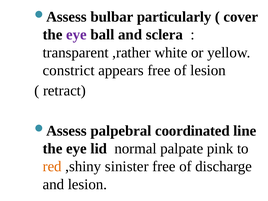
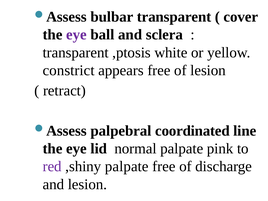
bulbar particularly: particularly -> transparent (174, 17)
,rather: ,rather -> ,ptosis (132, 53)
red colour: orange -> purple (52, 166)
,shiny sinister: sinister -> palpate (127, 166)
